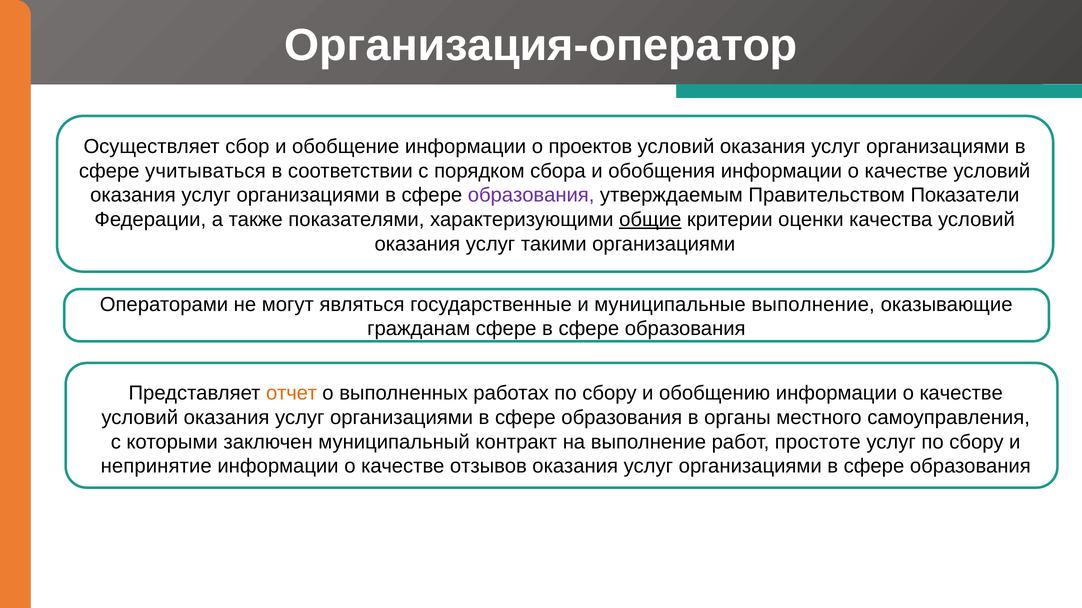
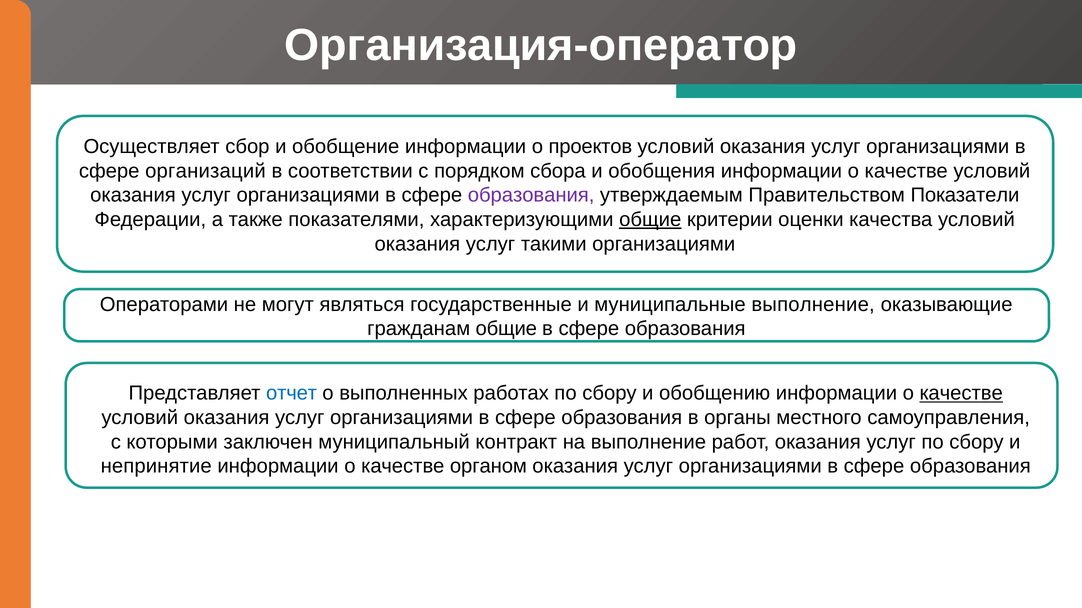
учитываться: учитываться -> организаций (205, 171)
гражданам сфере: сфере -> общие (506, 329)
отчет colour: orange -> blue (292, 394)
качестве underline: none -> present (961, 394)
работ простоте: простоте -> оказания (818, 442)
отзывов: отзывов -> органом (488, 467)
